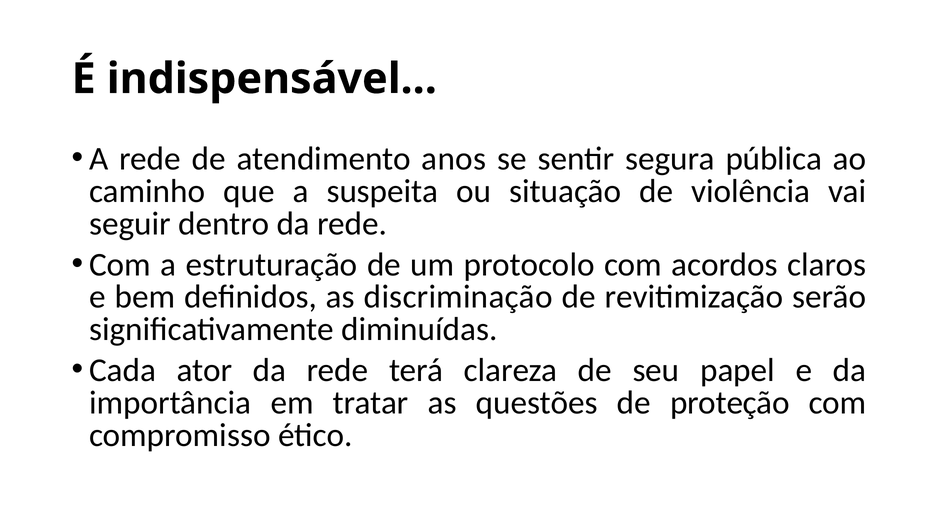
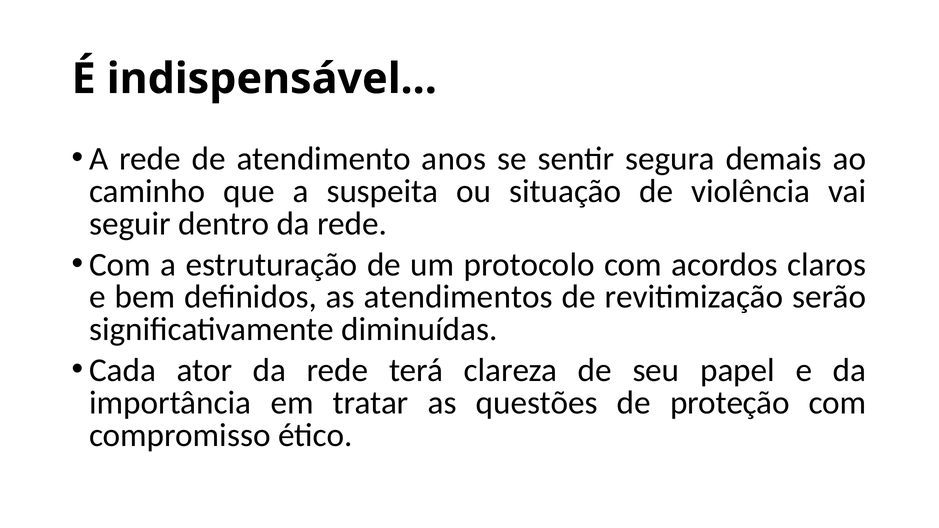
pública: pública -> demais (774, 159)
discriminação: discriminação -> atendimentos (458, 297)
